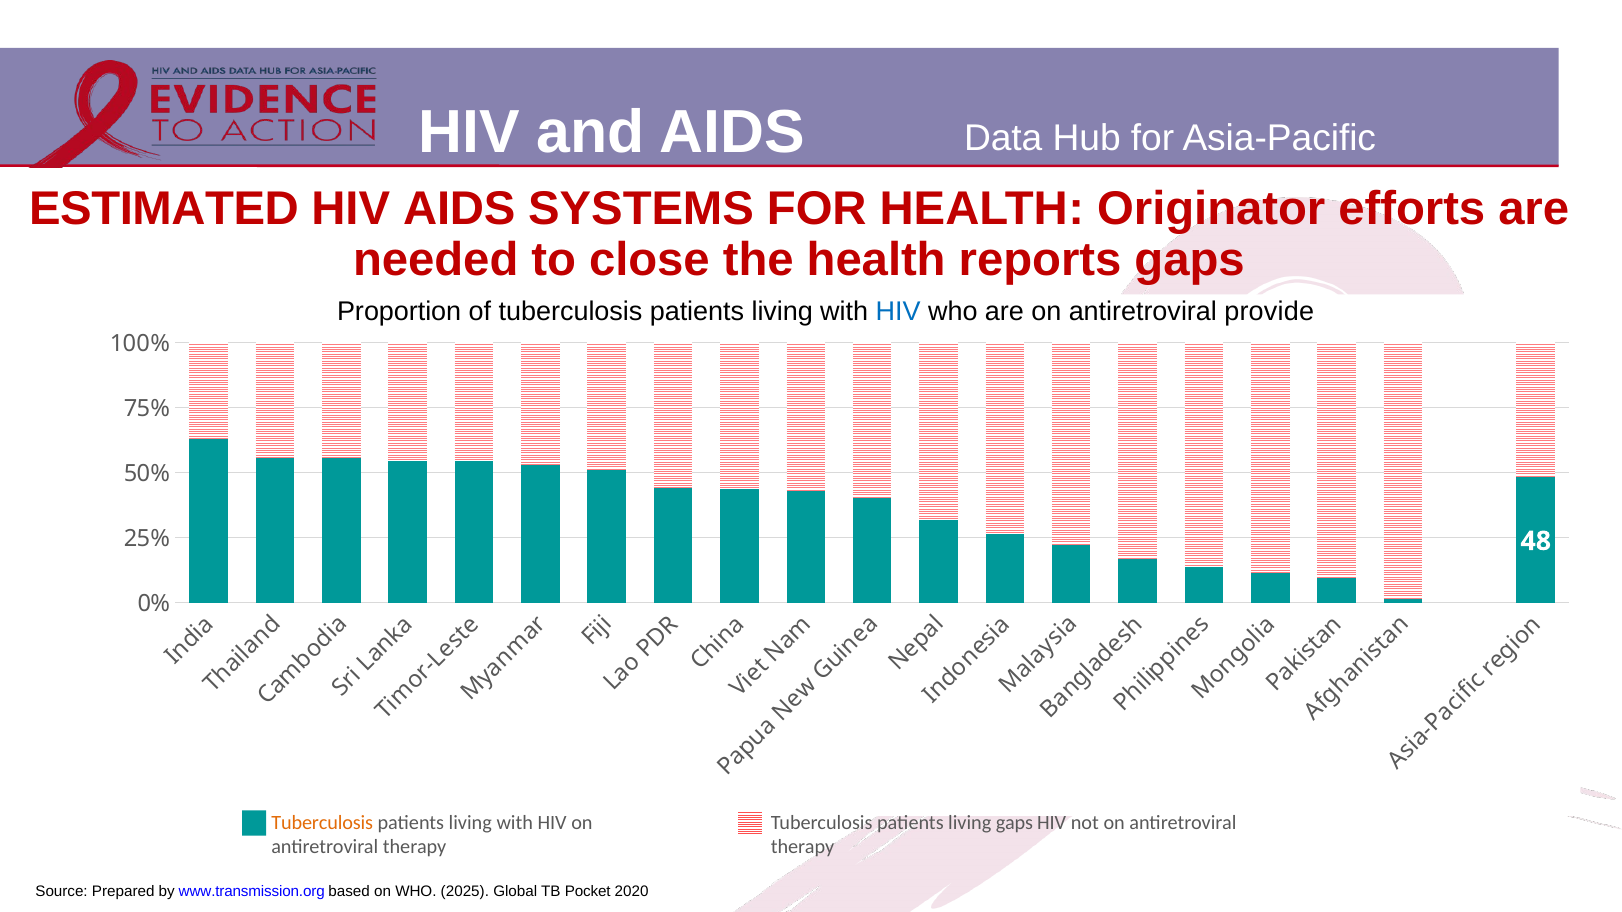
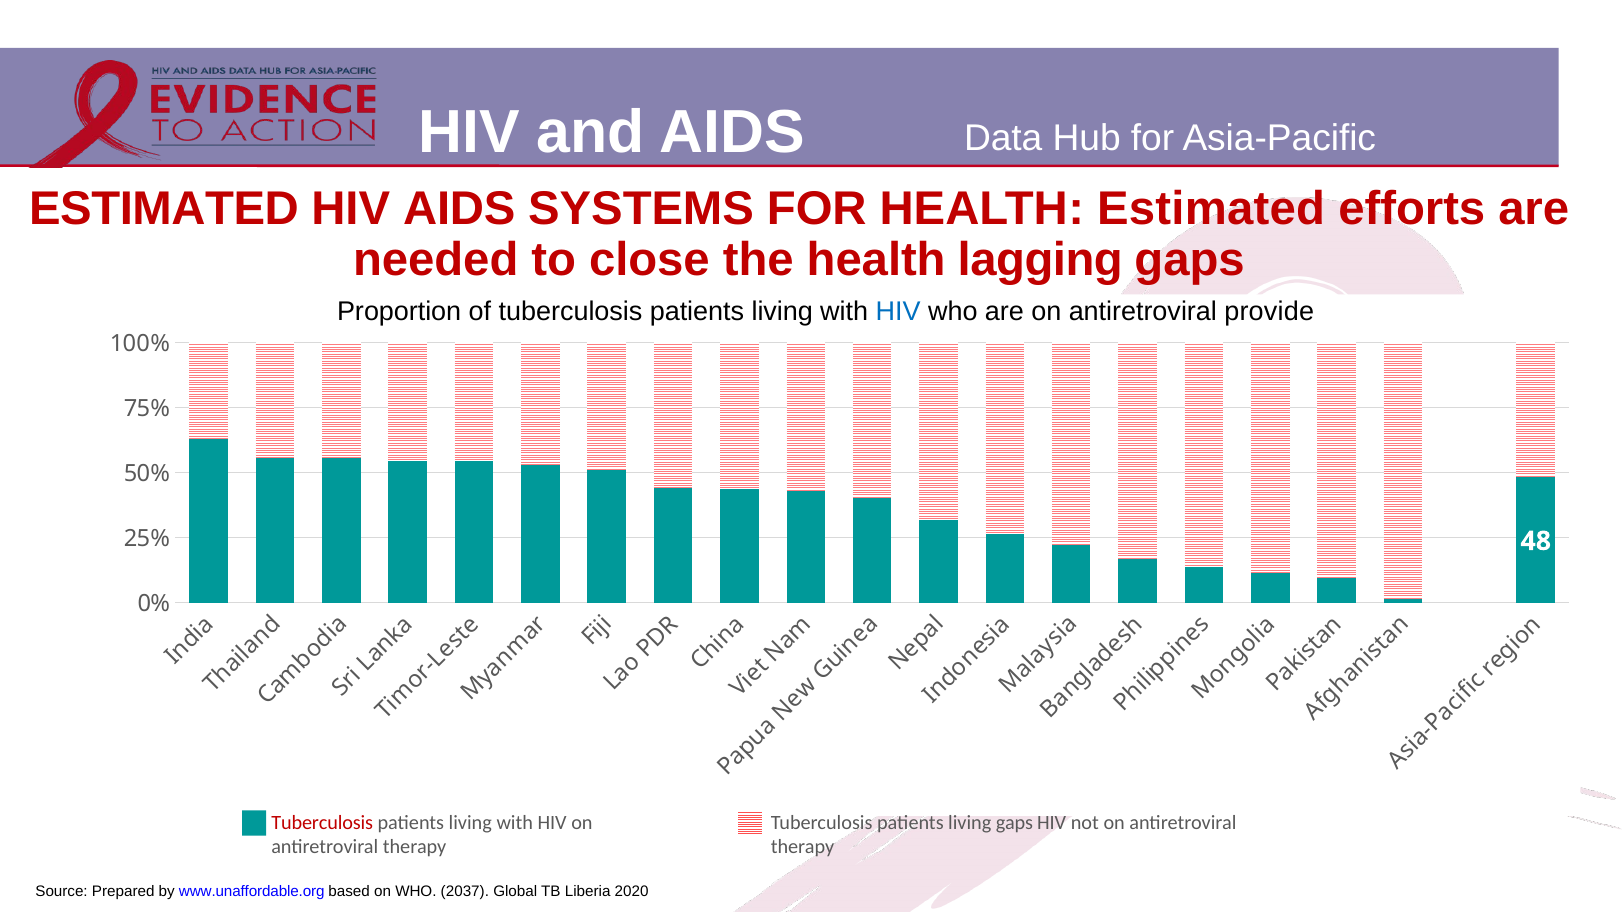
HEALTH Originator: Originator -> Estimated (1211, 209)
reports: reports -> lagging (1040, 260)
Tuberculosis colour: orange -> red (322, 823)
www.transmission.org: www.transmission.org -> www.unaffordable.org (252, 892)
2025: 2025 -> 2037 (465, 892)
Pocket: Pocket -> Liberia (588, 892)
